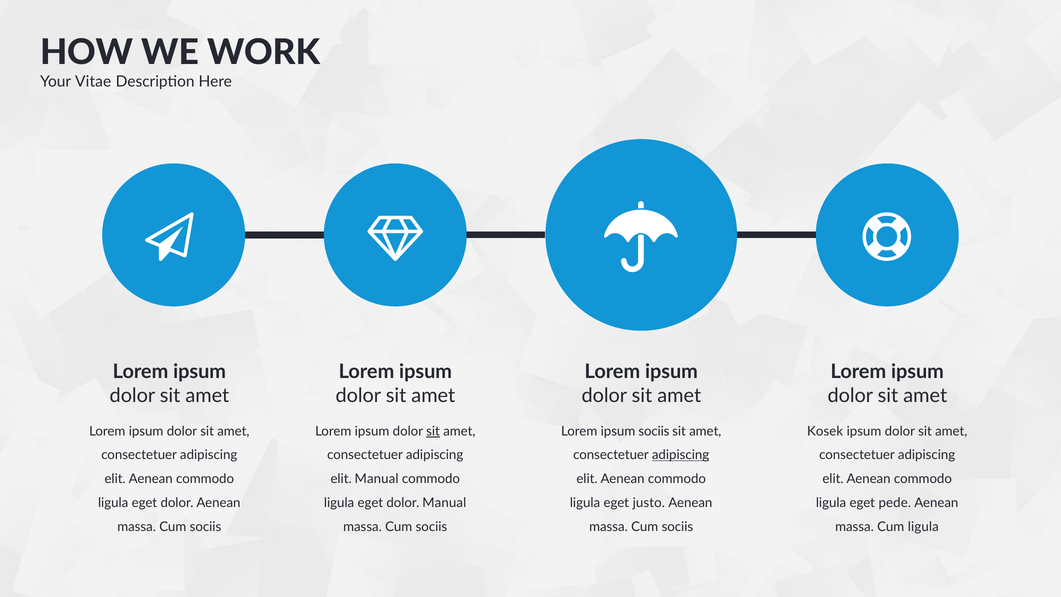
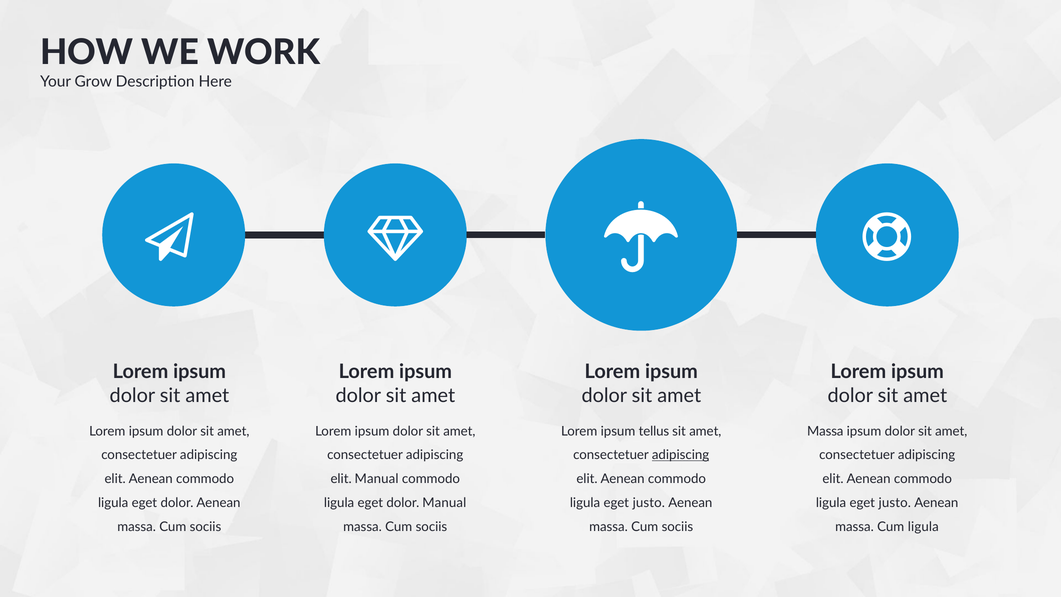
Vitae: Vitae -> Grow (93, 82)
sit underline: present -> none (433, 431)
ipsum sociis: sociis -> tellus (654, 431)
Kosek: Kosek -> Massa (825, 431)
pede: pede -> justo (895, 503)
